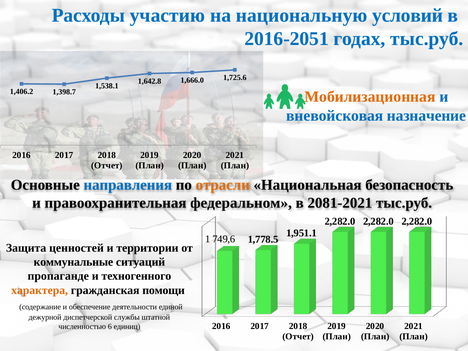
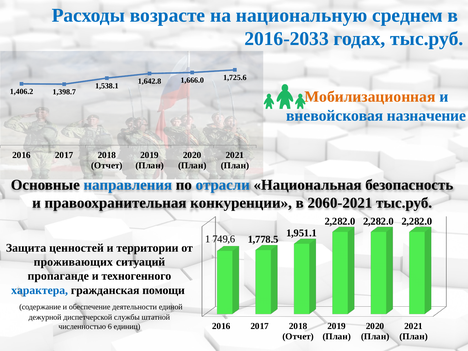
участию: участию -> возрасте (168, 15)
условий: условий -> среднем (408, 15)
2016-2051: 2016-2051 -> 2016-2033 (287, 39)
отрасли colour: orange -> blue (223, 185)
федеральном: федеральном -> конкуренции (241, 203)
2081-2021: 2081-2021 -> 2060-2021 (340, 203)
коммунальные: коммунальные -> проживающих (73, 262)
характера colour: orange -> blue (40, 290)
